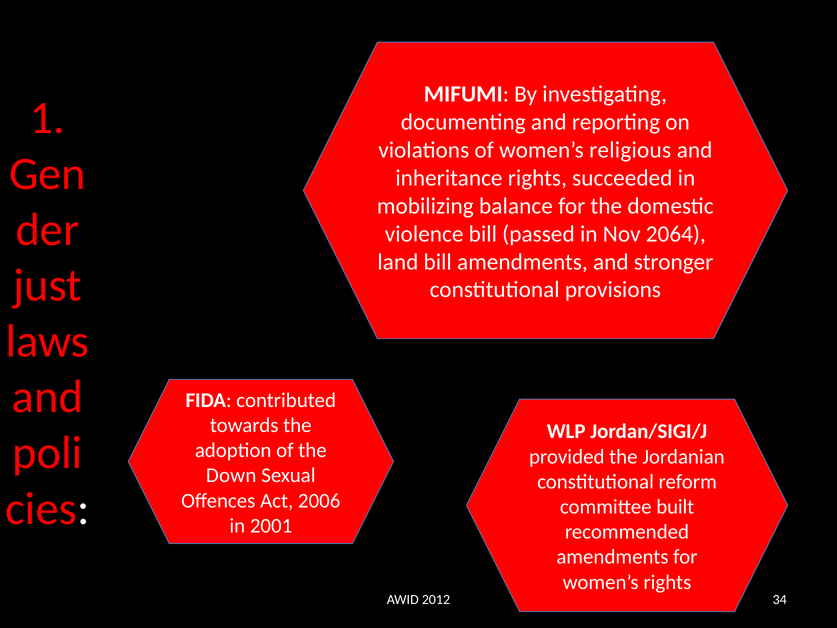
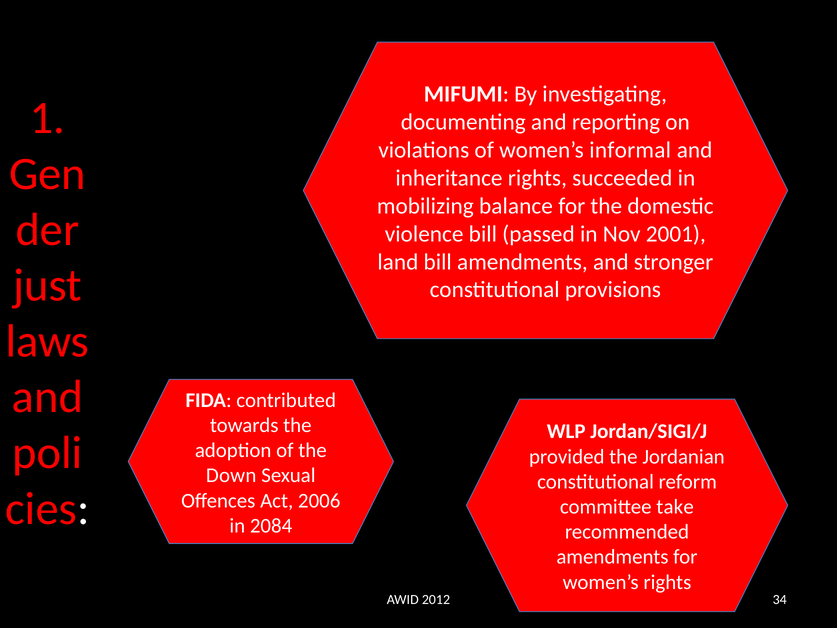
religious: religious -> informal (630, 150)
2064: 2064 -> 2001 (676, 234)
built: built -> take (675, 507)
2001: 2001 -> 2084 (271, 526)
